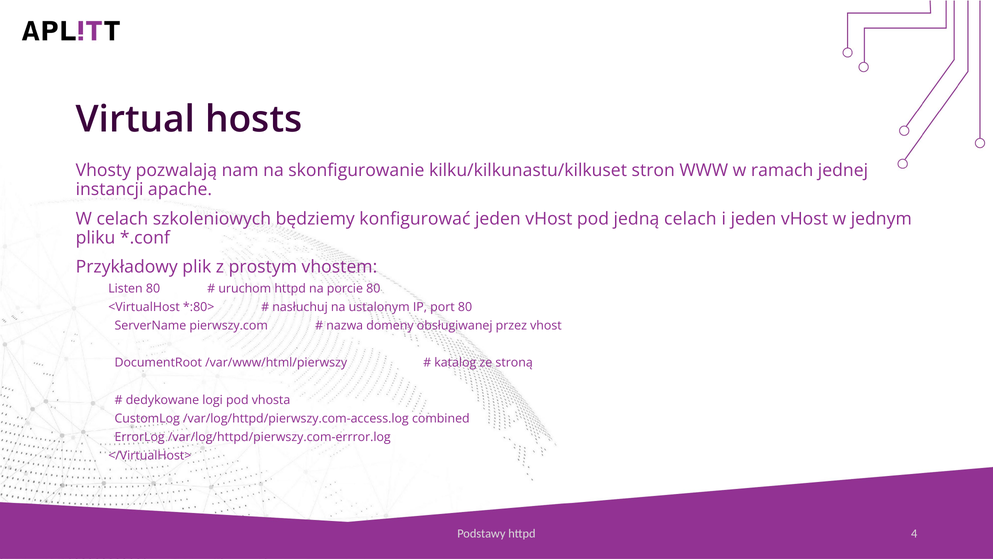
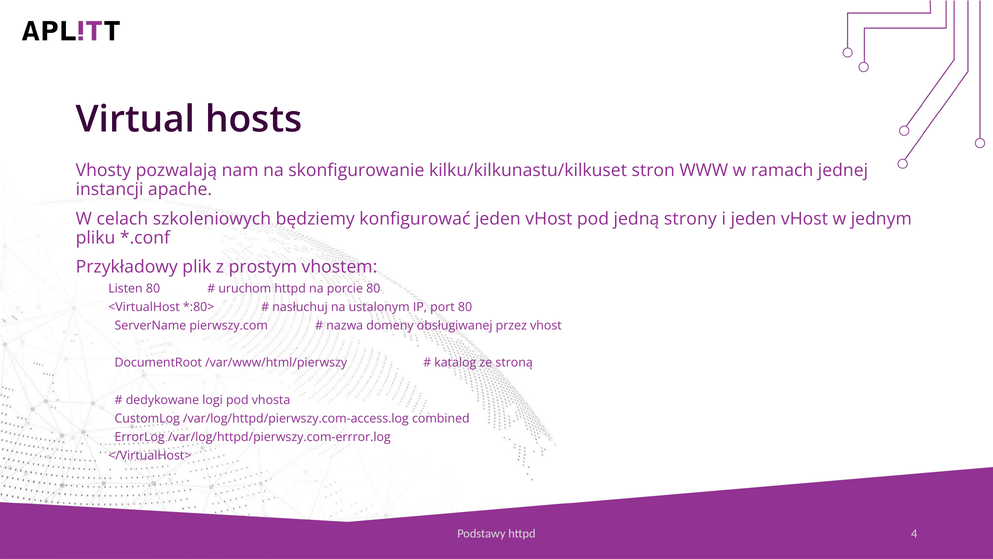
jedną celach: celach -> strony (690, 219)
